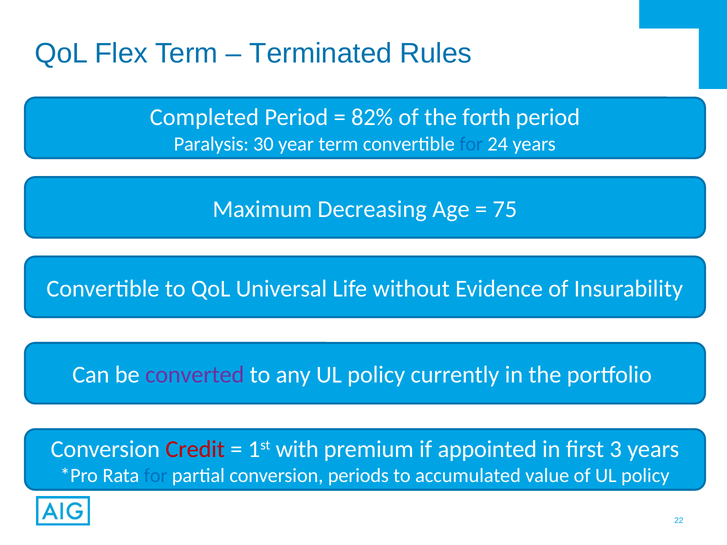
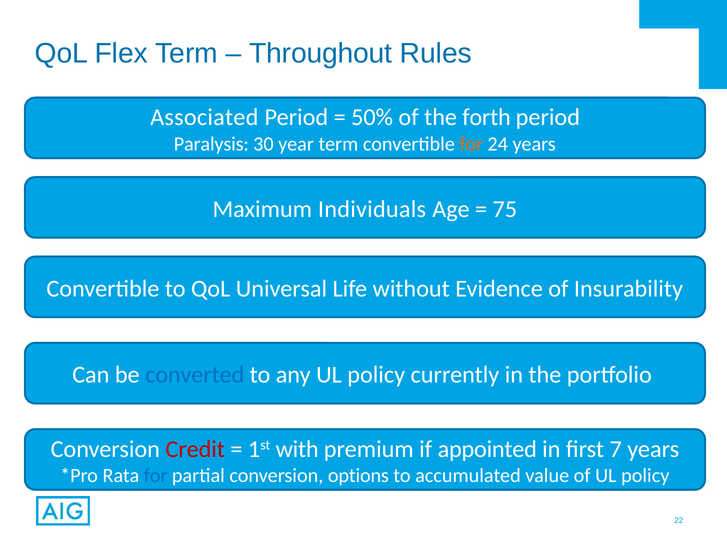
Terminated: Terminated -> Throughout (321, 54)
Completed: Completed -> Associated (204, 118)
82%: 82% -> 50% (372, 118)
for colour: blue -> orange (471, 144)
Decreasing: Decreasing -> Individuals (372, 209)
converted colour: purple -> blue (195, 375)
3: 3 -> 7 (616, 449)
periods: periods -> options (358, 476)
